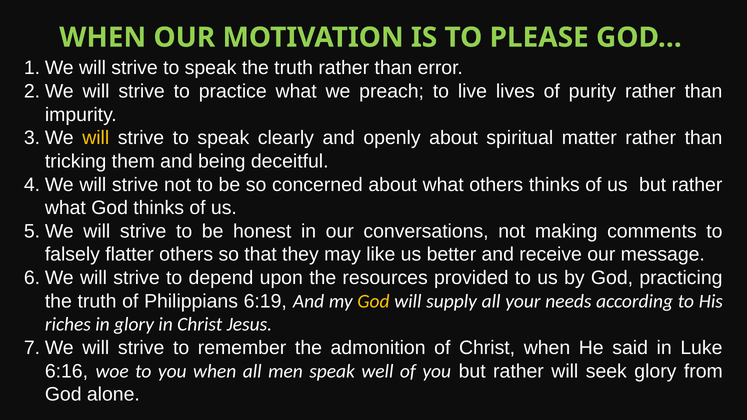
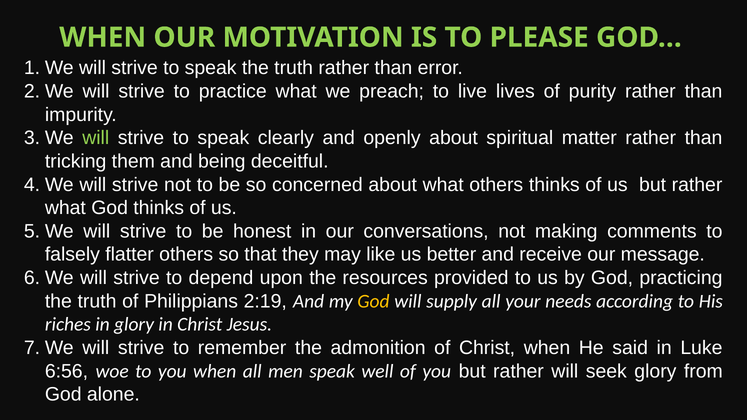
will colour: yellow -> light green (96, 138)
6:19: 6:19 -> 2:19 (265, 301)
6:16: 6:16 -> 6:56 (66, 371)
